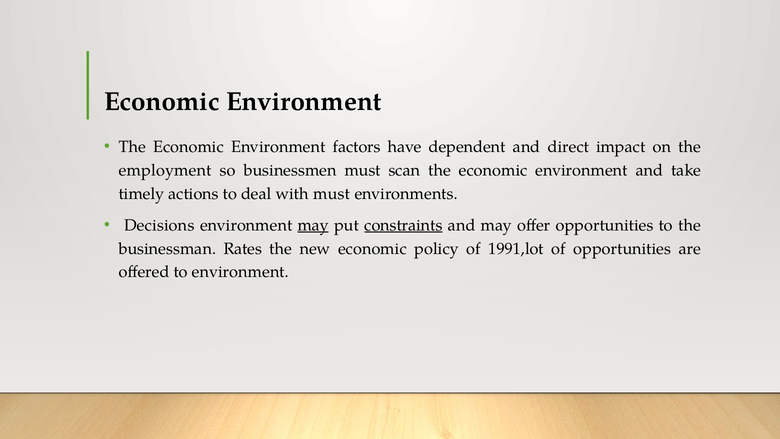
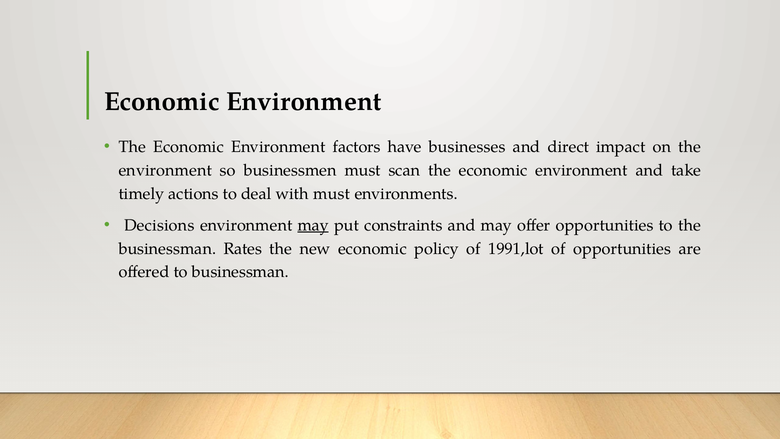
dependent: dependent -> businesses (467, 147)
employment: employment -> environment (165, 170)
constraints underline: present -> none (403, 225)
to environment: environment -> businessman (240, 272)
